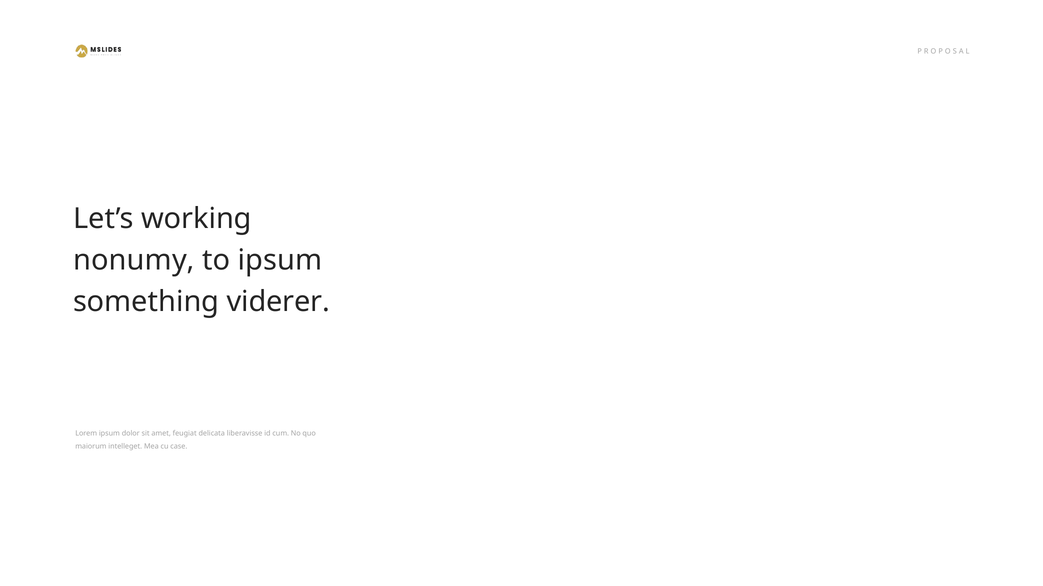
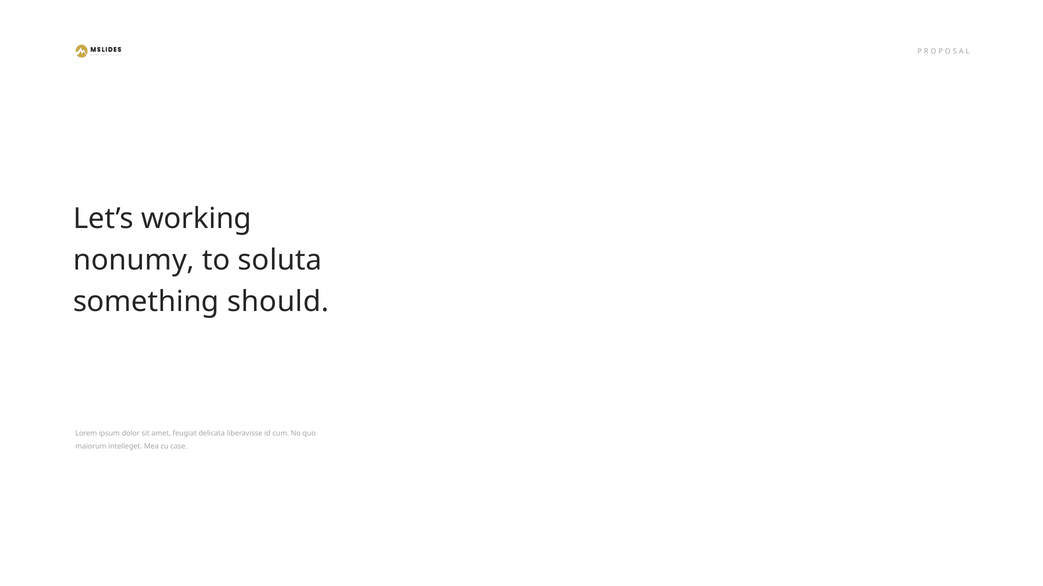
to ipsum: ipsum -> soluta (280, 260)
viderer: viderer -> should (278, 302)
